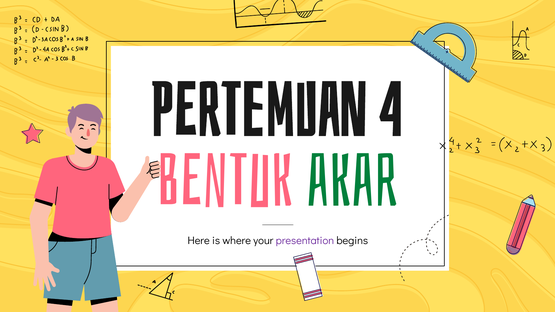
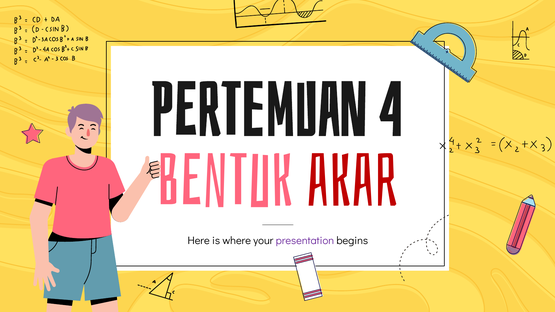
AKAR colour: green -> red (352, 182)
